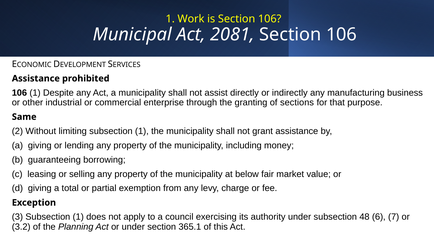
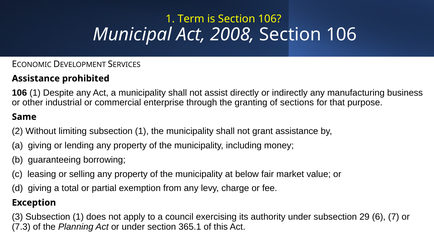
Work: Work -> Term (191, 19)
2081: 2081 -> 2008 (232, 35)
48: 48 -> 29 (364, 217)
3.2: 3.2 -> 7.3 (21, 227)
